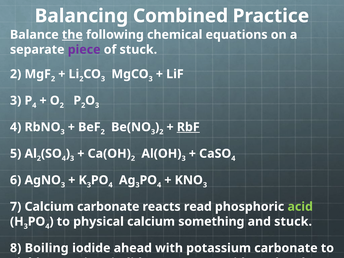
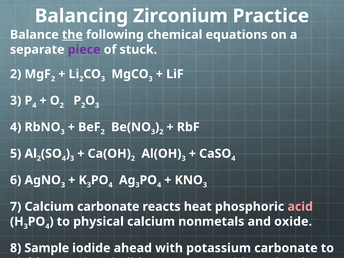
Combined: Combined -> Zirconium (181, 16)
RbF underline: present -> none (188, 127)
read: read -> heat (198, 207)
acid colour: light green -> pink (300, 207)
something: something -> nonmetals (211, 222)
and stuck: stuck -> oxide (293, 222)
Boiling: Boiling -> Sample (47, 248)
